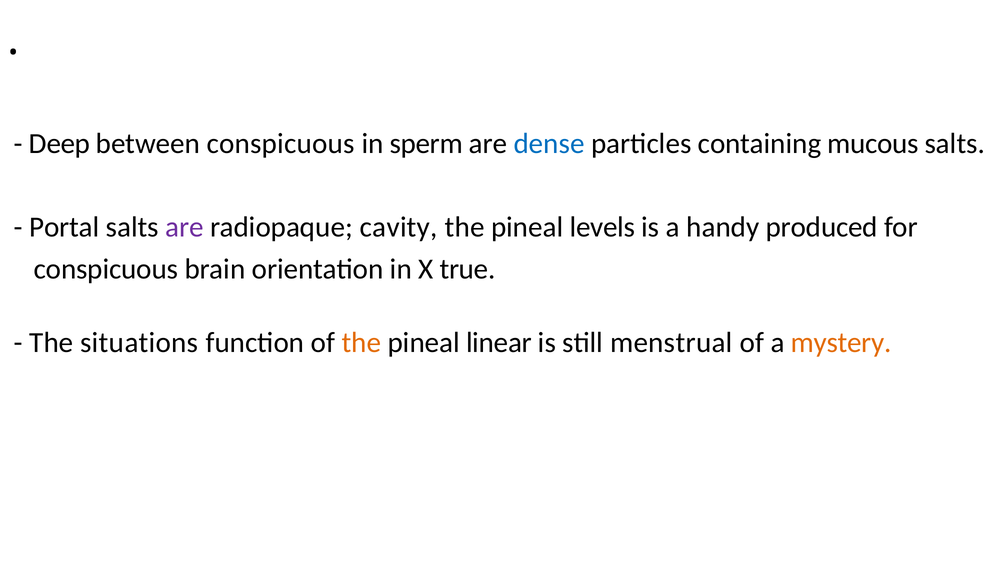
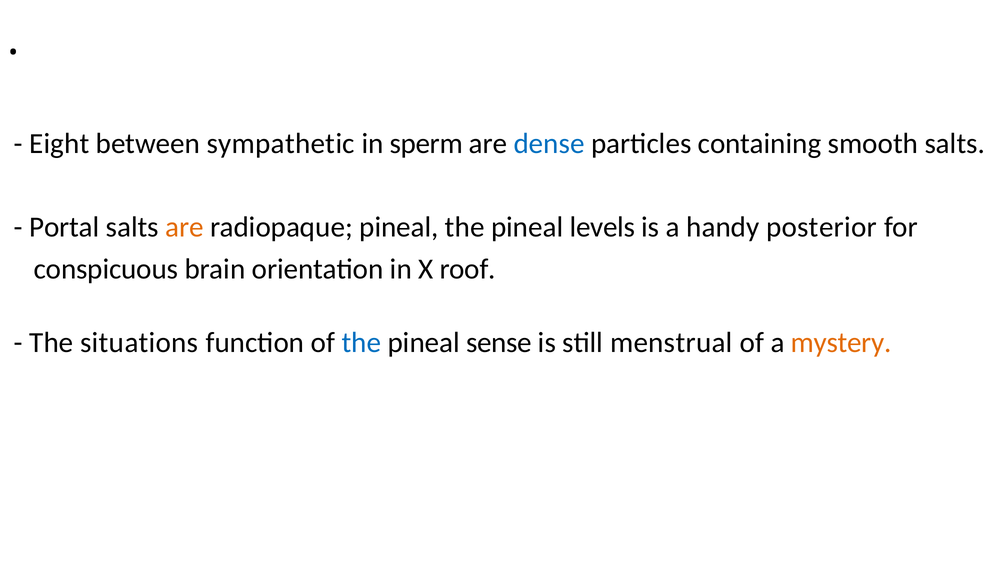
Deep: Deep -> Eight (59, 144)
between conspicuous: conspicuous -> sympathetic (281, 144)
mucous: mucous -> smooth (873, 144)
are colour: purple -> orange (185, 227)
radiopaque cavity: cavity -> pineal (399, 227)
produced: produced -> posterior (822, 227)
true: true -> roof (468, 269)
the colour: orange -> blue (361, 342)
linear: linear -> sense (499, 342)
